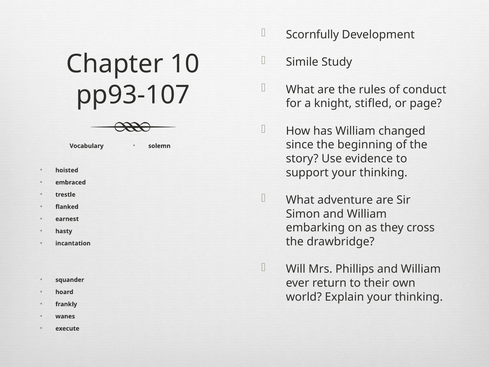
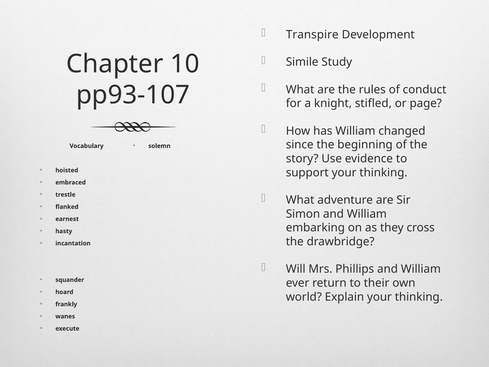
Scornfully: Scornfully -> Transpire (312, 35)
